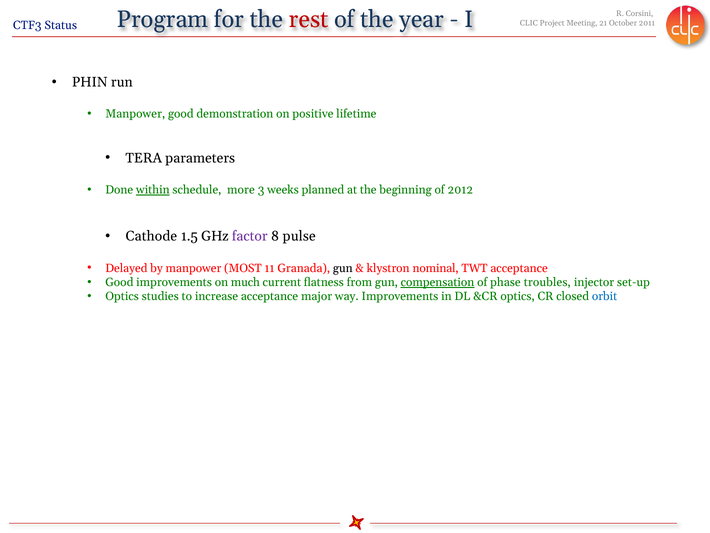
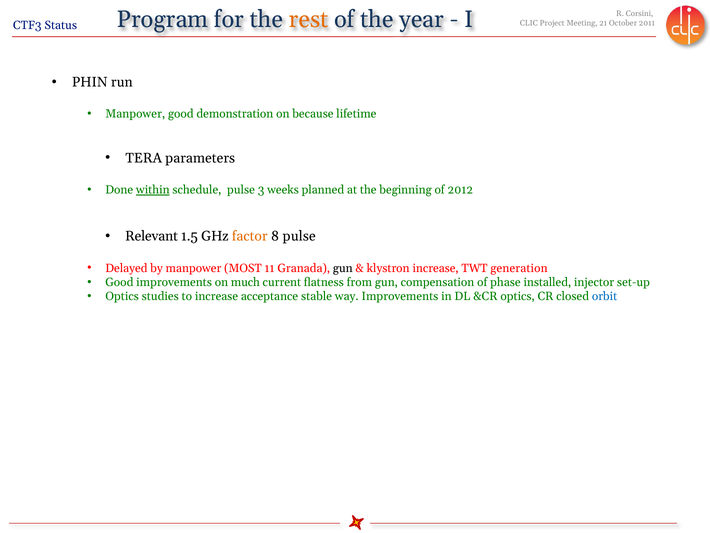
rest colour: red -> orange (309, 19)
positive: positive -> because (313, 114)
schedule more: more -> pulse (241, 190)
Cathode: Cathode -> Relevant (152, 236)
factor colour: purple -> orange (250, 236)
klystron nominal: nominal -> increase (436, 268)
TWT acceptance: acceptance -> generation (519, 268)
compensation underline: present -> none (437, 282)
troubles: troubles -> installed (547, 282)
major: major -> stable (317, 296)
